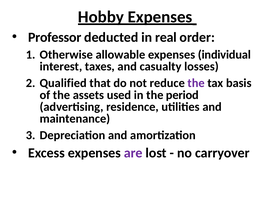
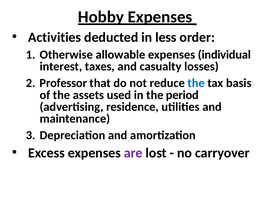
Professor: Professor -> Activities (55, 37)
real: real -> less (166, 37)
Qualified: Qualified -> Professor (63, 83)
the colour: purple -> blue (196, 83)
